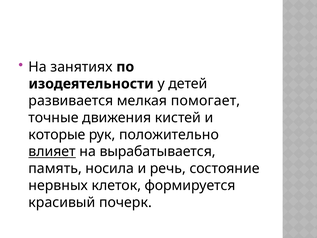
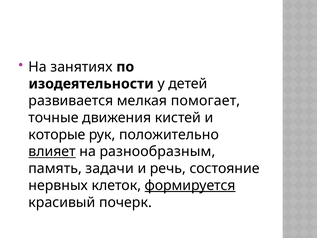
вырабатывается: вырабатывается -> разнообразным (157, 151)
носила: носила -> задачи (110, 168)
формируется underline: none -> present (190, 185)
